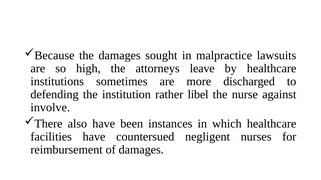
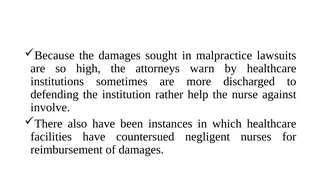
leave: leave -> warn (202, 69)
libel: libel -> help (198, 95)
